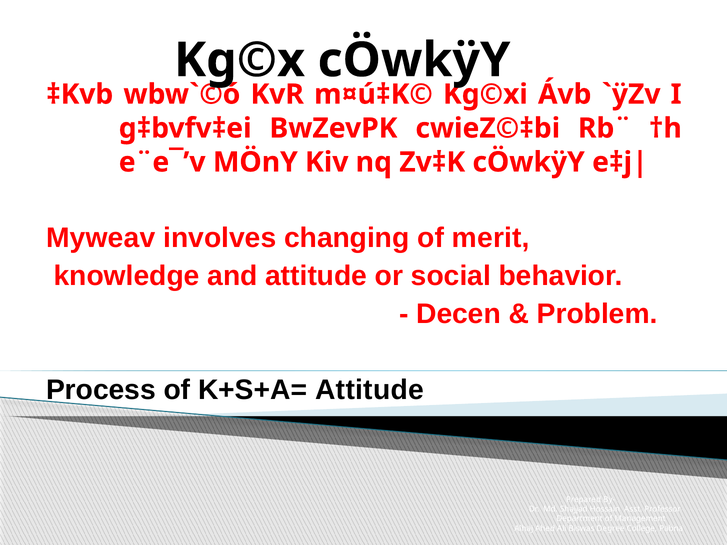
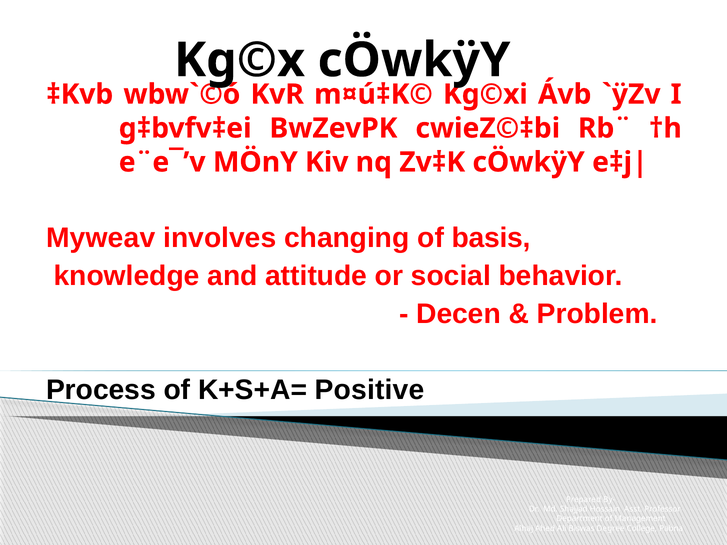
merit: merit -> basis (491, 238)
K+S+A= Attitude: Attitude -> Positive (370, 390)
